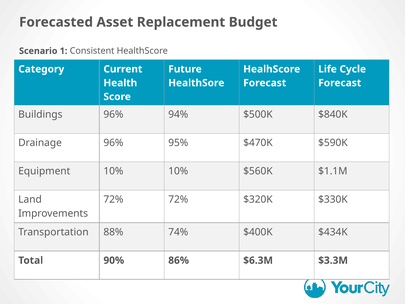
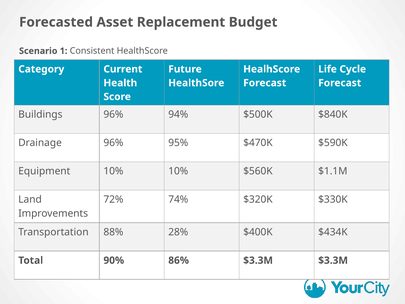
72% 72%: 72% -> 74% (178, 199)
74%: 74% -> 28% (178, 232)
86% $6.3M: $6.3M -> $3.3M (258, 260)
